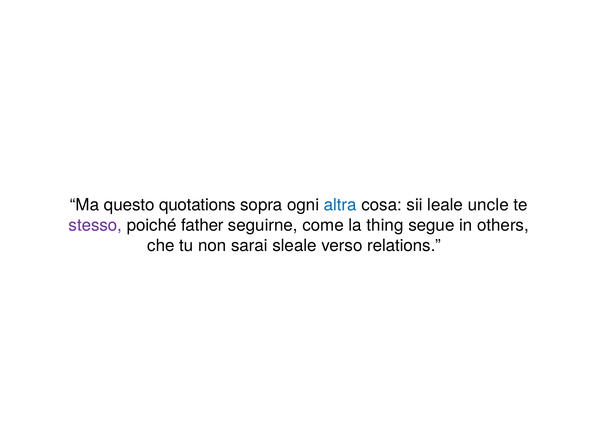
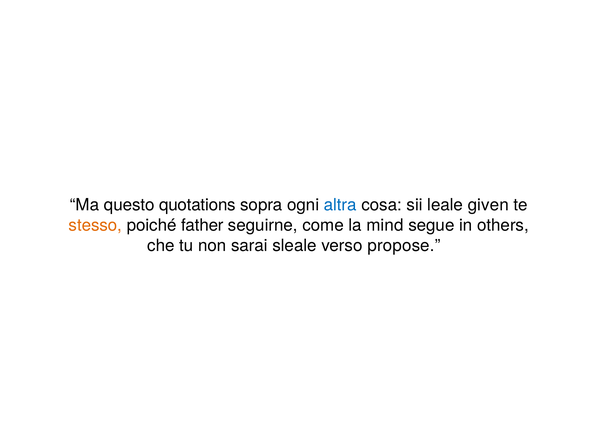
uncle: uncle -> given (488, 205)
stesso colour: purple -> orange (95, 225)
thing: thing -> mind (385, 225)
relations: relations -> propose (404, 246)
